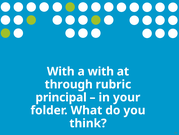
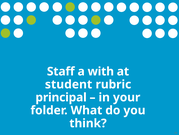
With: With -> Staff (61, 71)
through: through -> student (69, 84)
